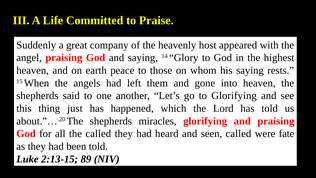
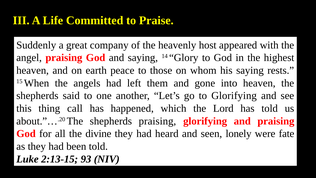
just: just -> call (75, 108)
shepherds miracles: miracles -> praising (157, 121)
the called: called -> divine (98, 134)
seen called: called -> lonely (239, 134)
89: 89 -> 93 (86, 159)
